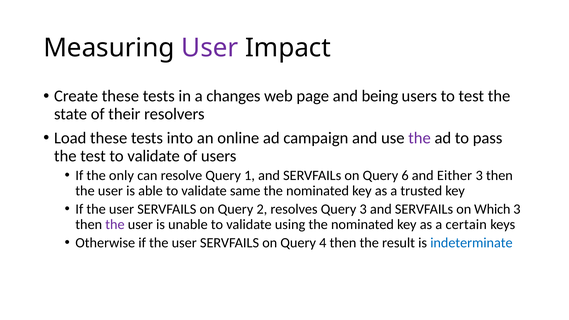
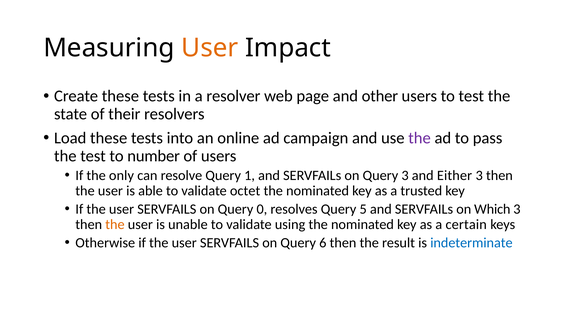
User colour: purple -> orange (210, 48)
changes: changes -> resolver (233, 96)
being: being -> other (380, 96)
test to validate: validate -> number (154, 156)
Query 6: 6 -> 3 (405, 176)
same: same -> octet (245, 191)
2: 2 -> 0 (262, 209)
Query 3: 3 -> 5 (363, 209)
the colour: purple -> orange (115, 225)
4: 4 -> 6 (323, 243)
